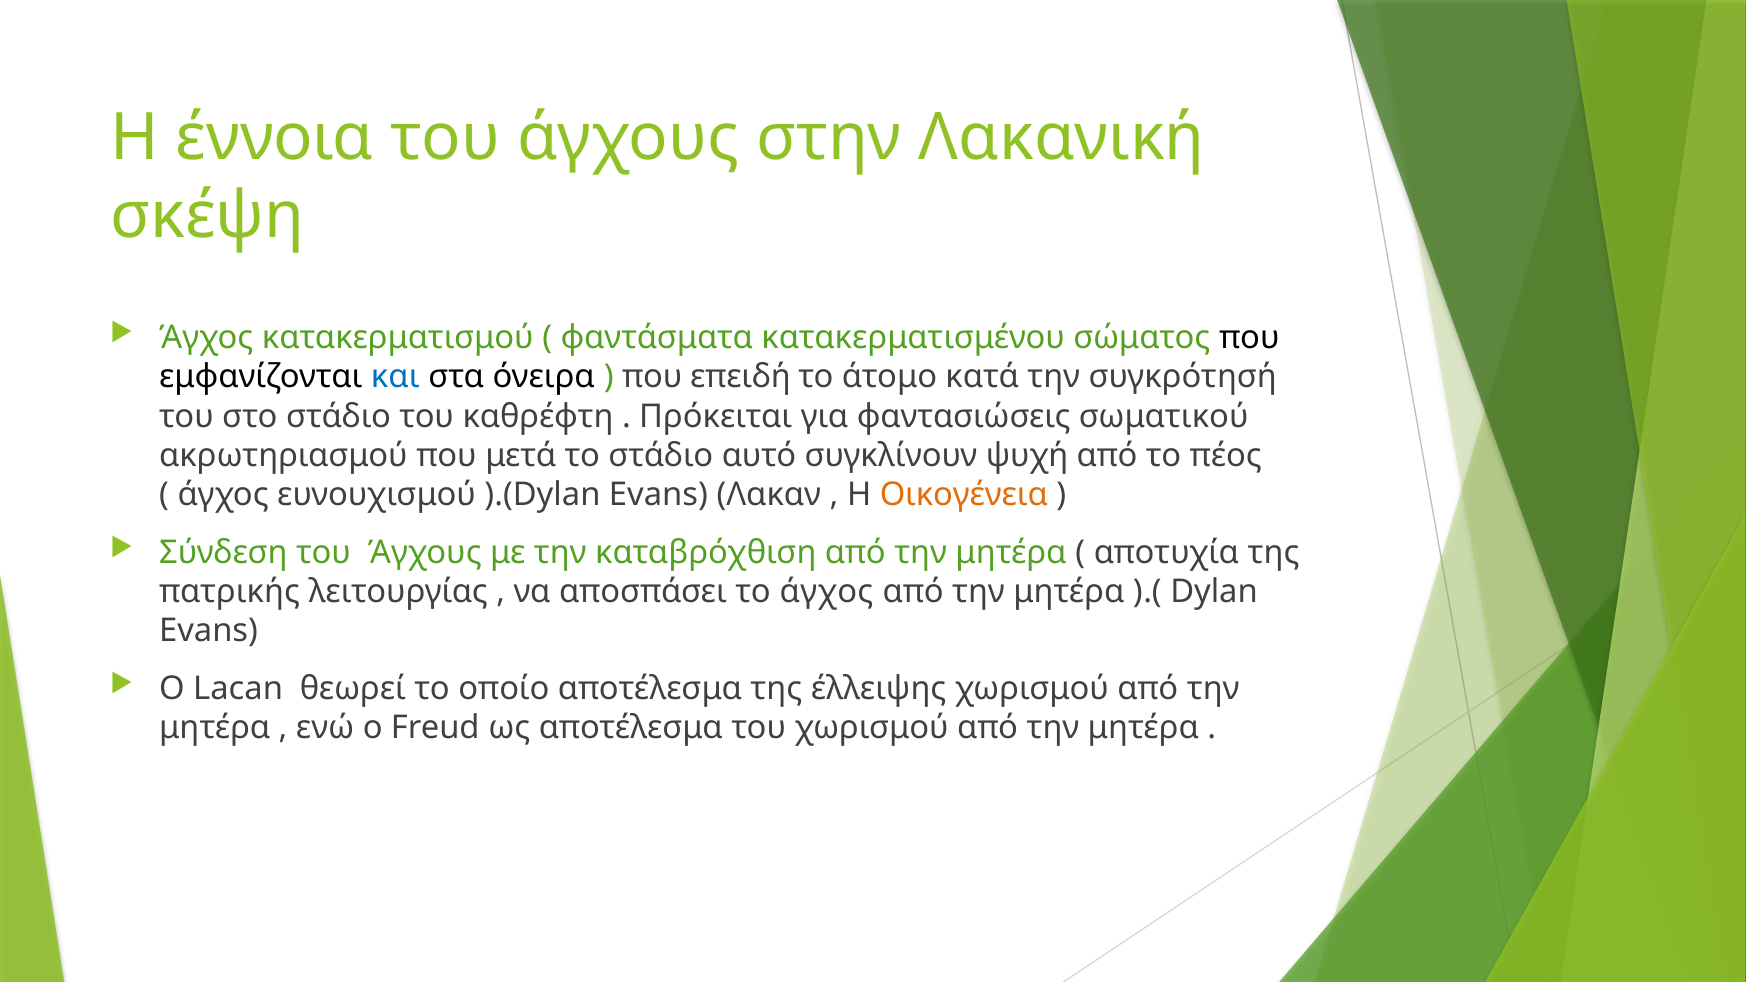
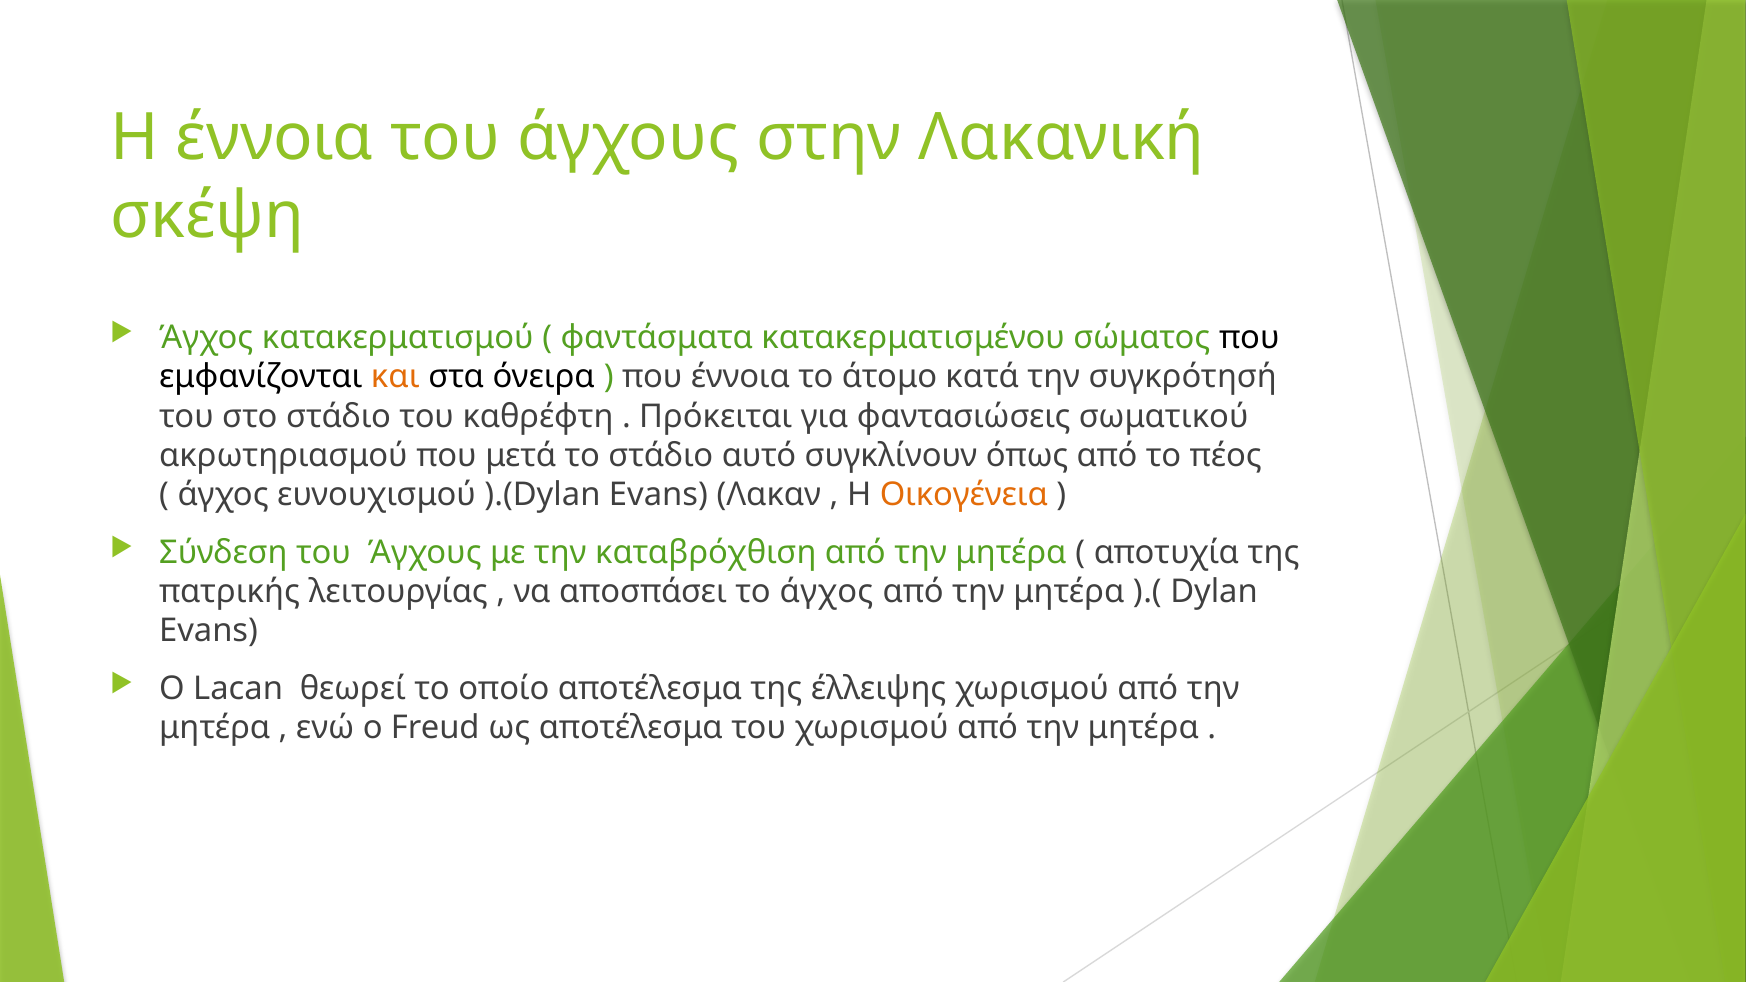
και colour: blue -> orange (395, 377)
που επειδή: επειδή -> έννοια (740, 377)
ψυχή: ψυχή -> όπως (1027, 456)
